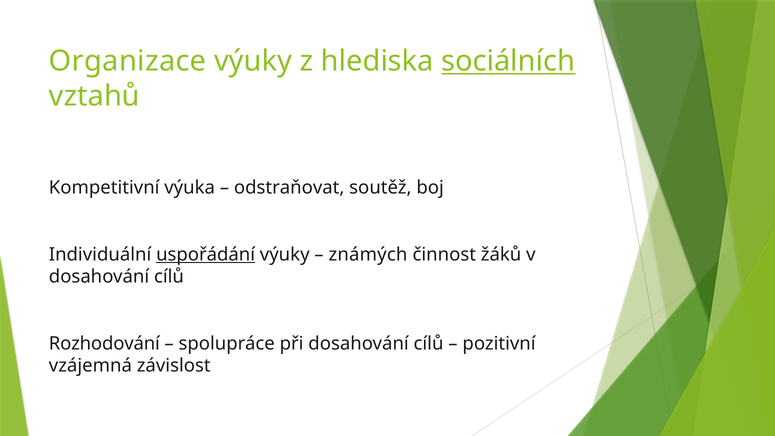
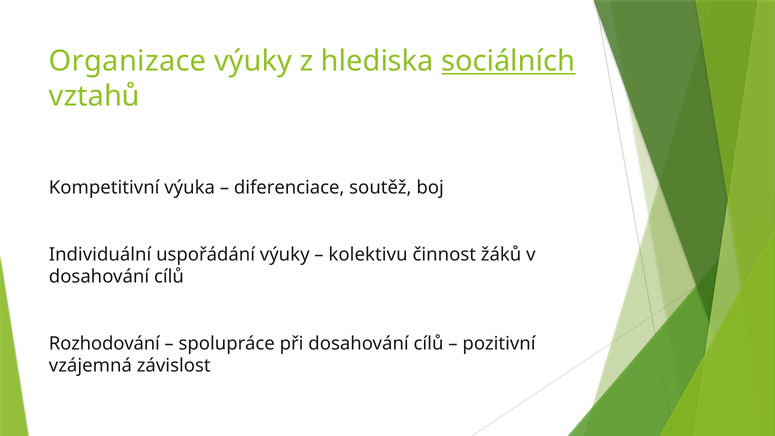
odstraňovat: odstraňovat -> diferenciace (289, 188)
uspořádání underline: present -> none (206, 254)
známých: známých -> kolektivu (368, 254)
